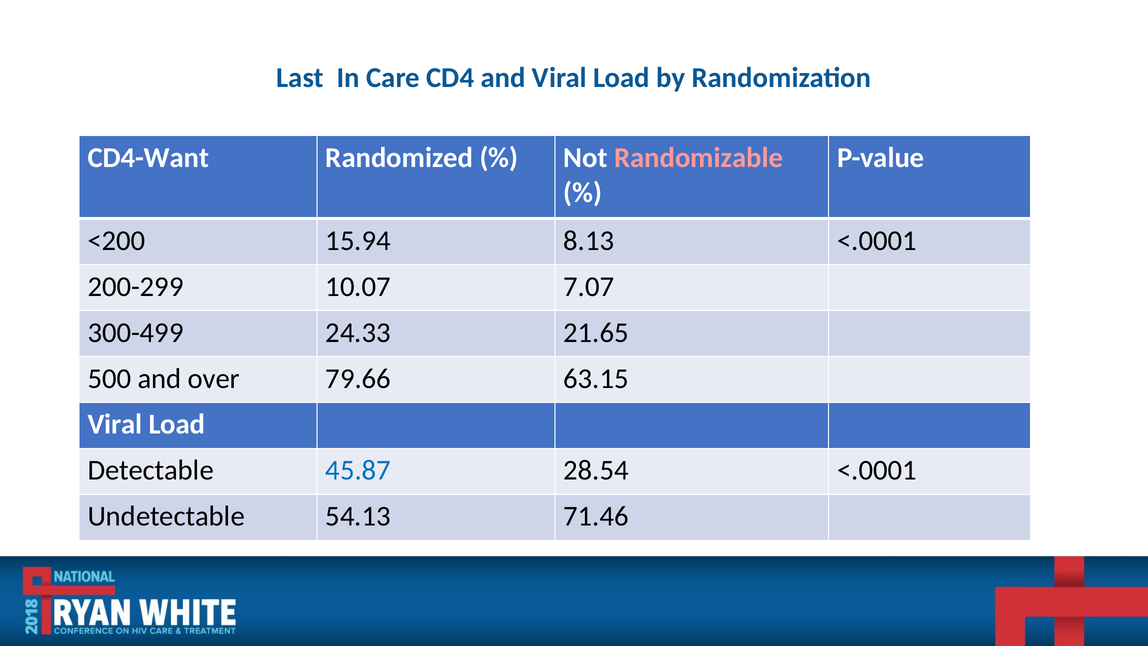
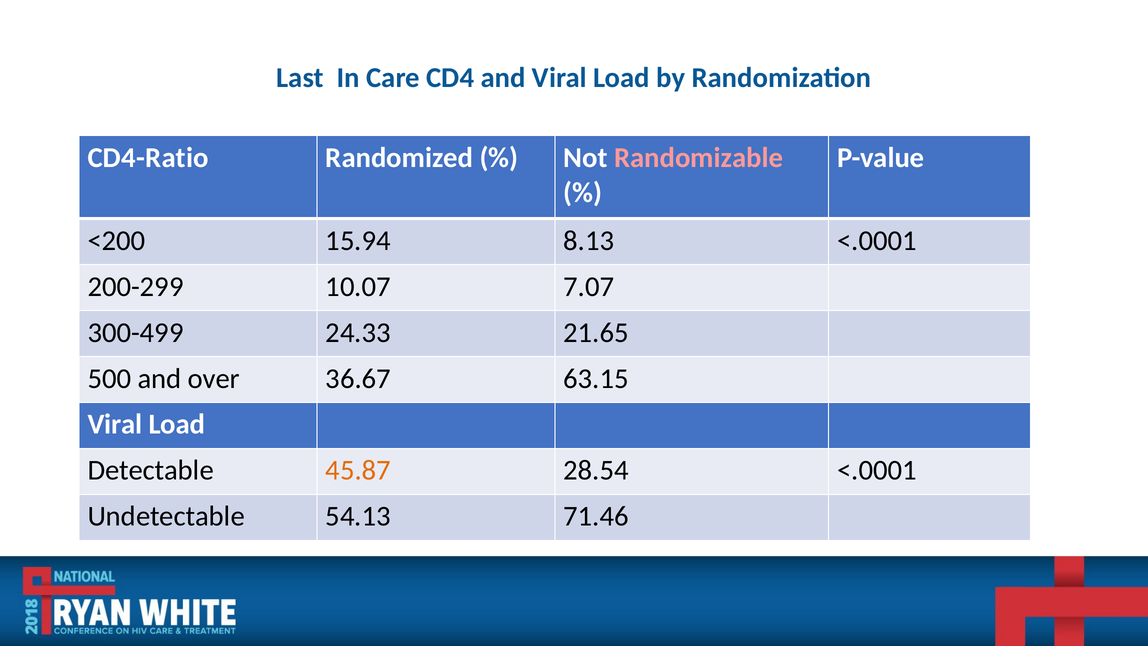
CD4-Want: CD4-Want -> CD4-Ratio (148, 158)
79.66: 79.66 -> 36.67 (358, 378)
45.87 colour: blue -> orange (358, 470)
